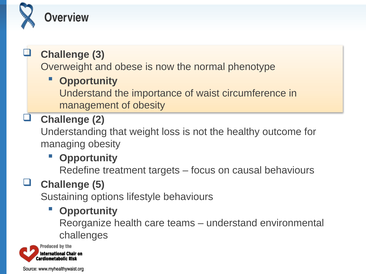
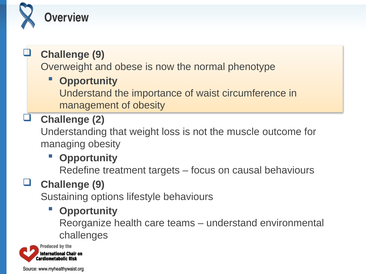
3: 3 -> 9 (98, 55)
healthy: healthy -> muscle (243, 132)
5: 5 -> 9 (98, 185)
